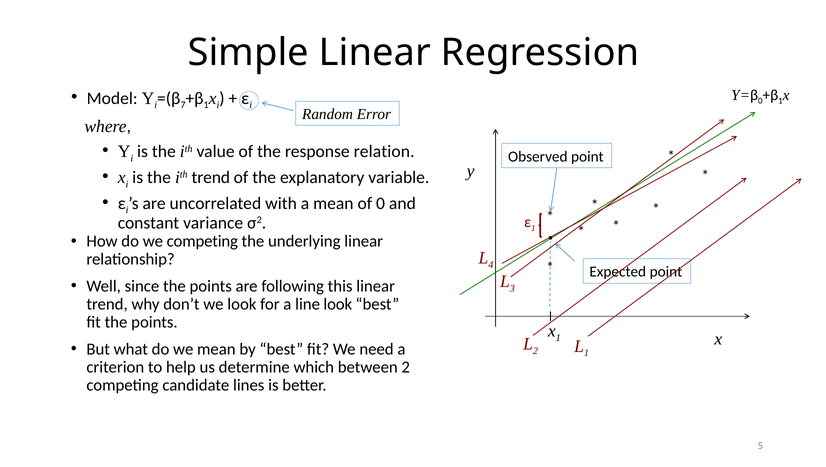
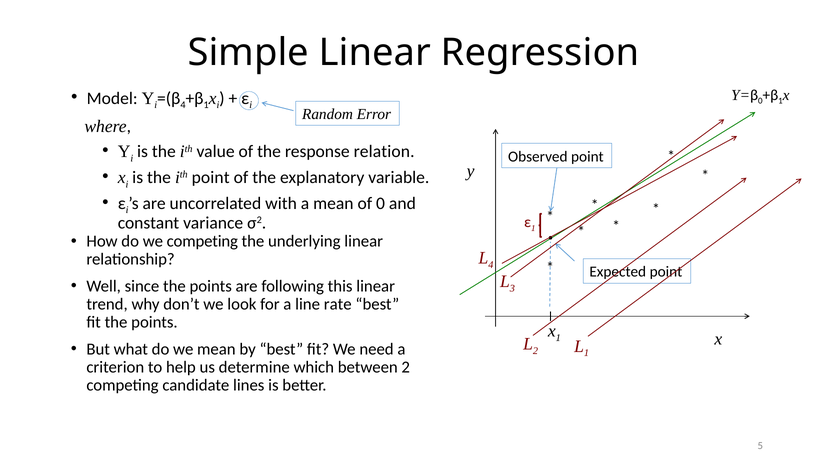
7: 7 -> 4 (183, 105)
ith trend: trend -> point (211, 177)
line look: look -> rate (338, 304)
